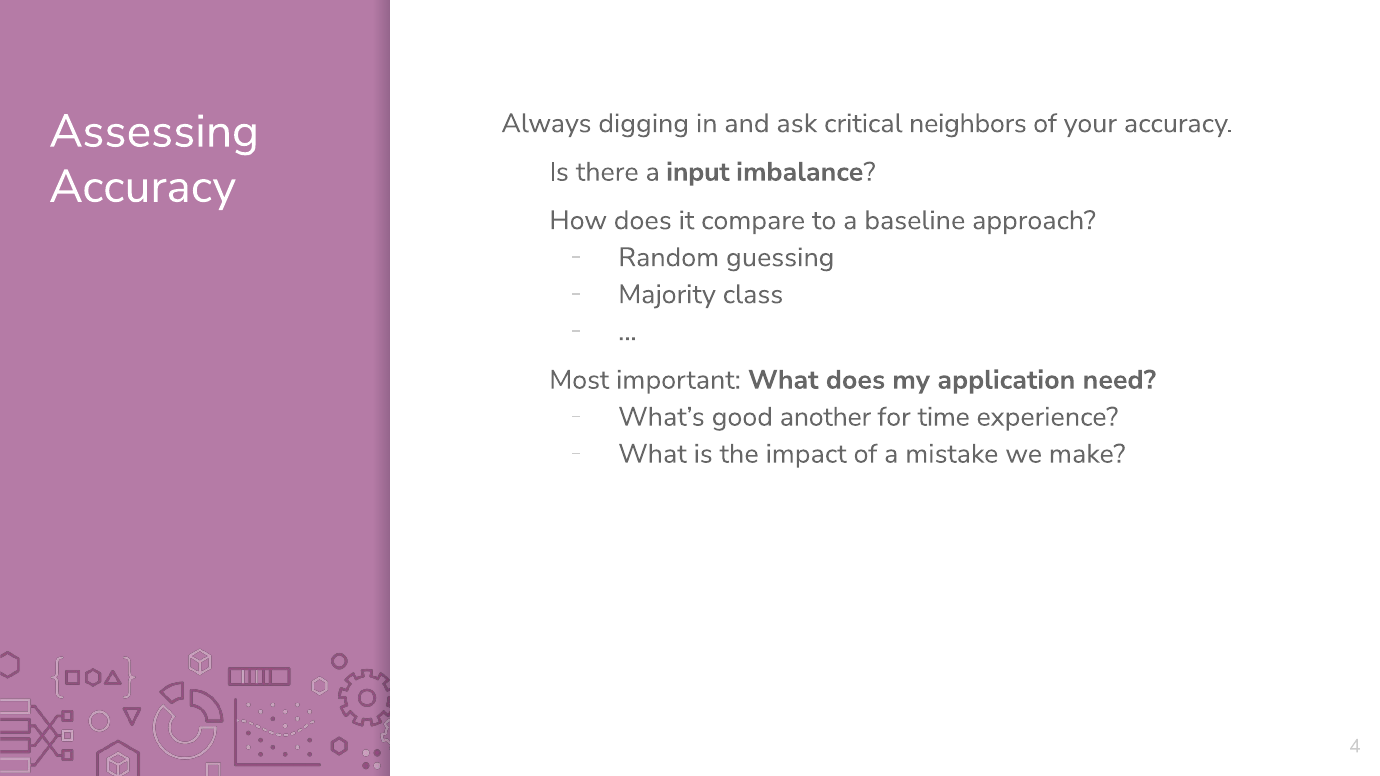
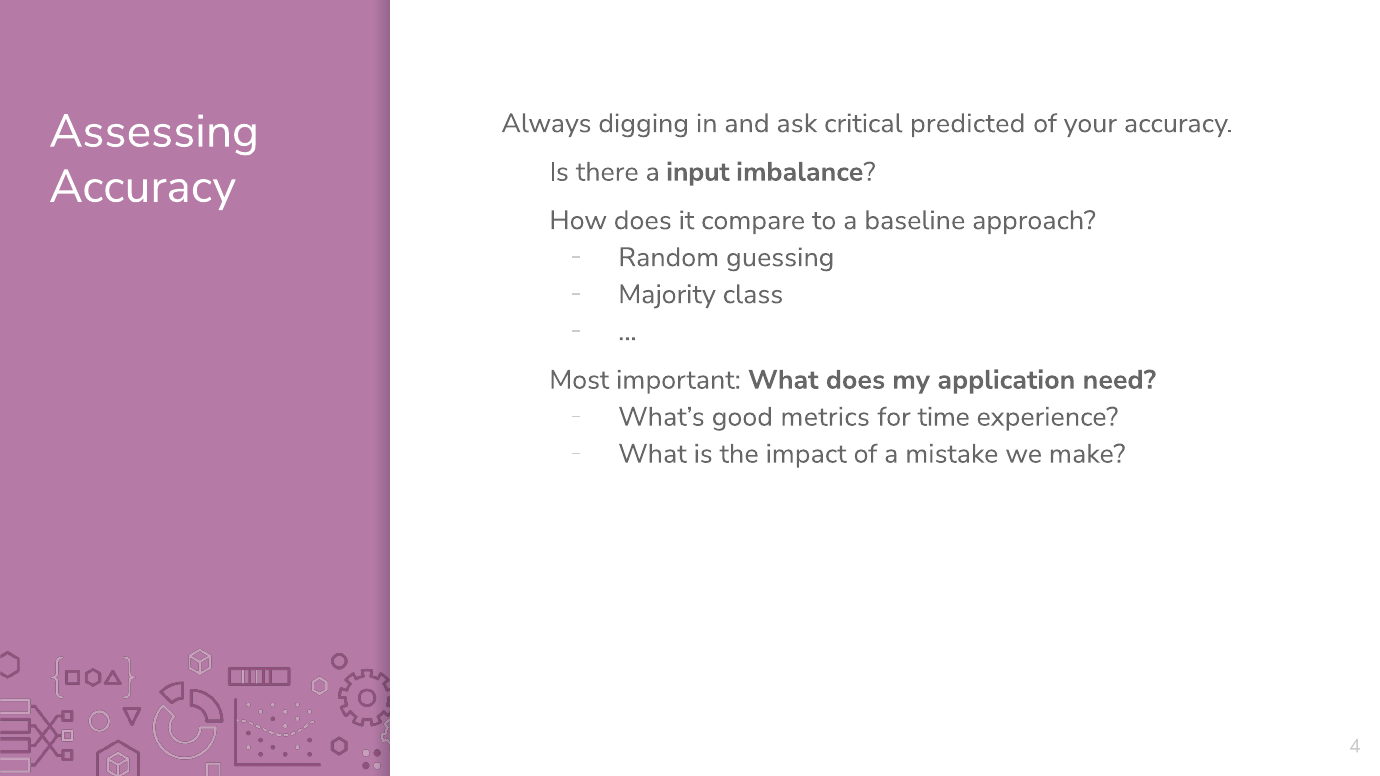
neighbors: neighbors -> predicted (968, 123)
another: another -> metrics (825, 417)
